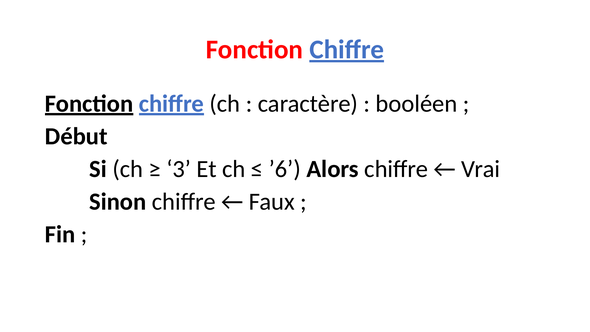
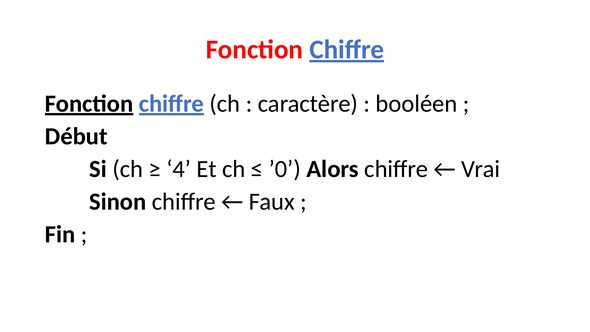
3: 3 -> 4 (179, 169)
’6: ’6 -> ’0 (285, 169)
